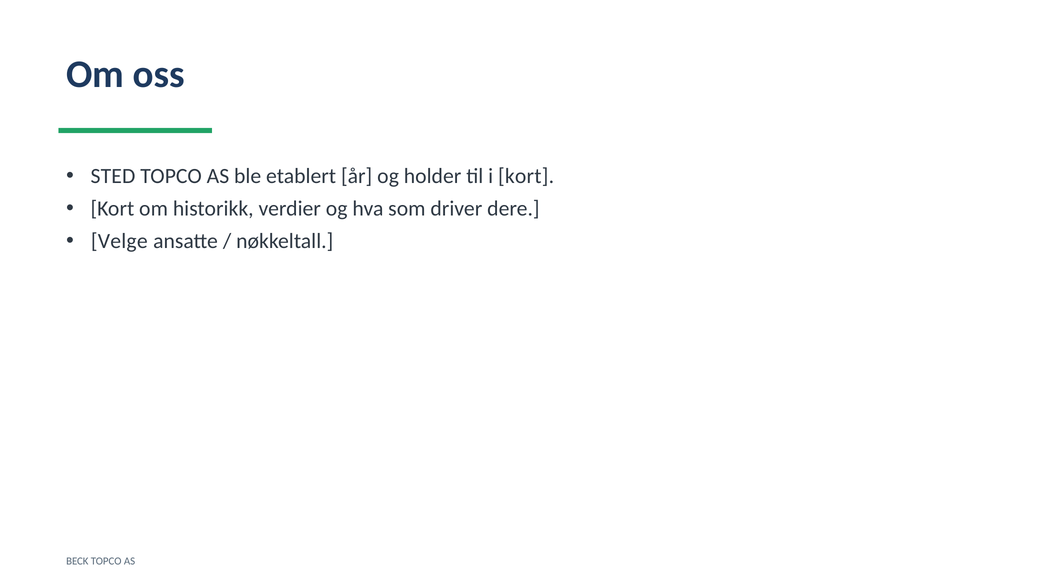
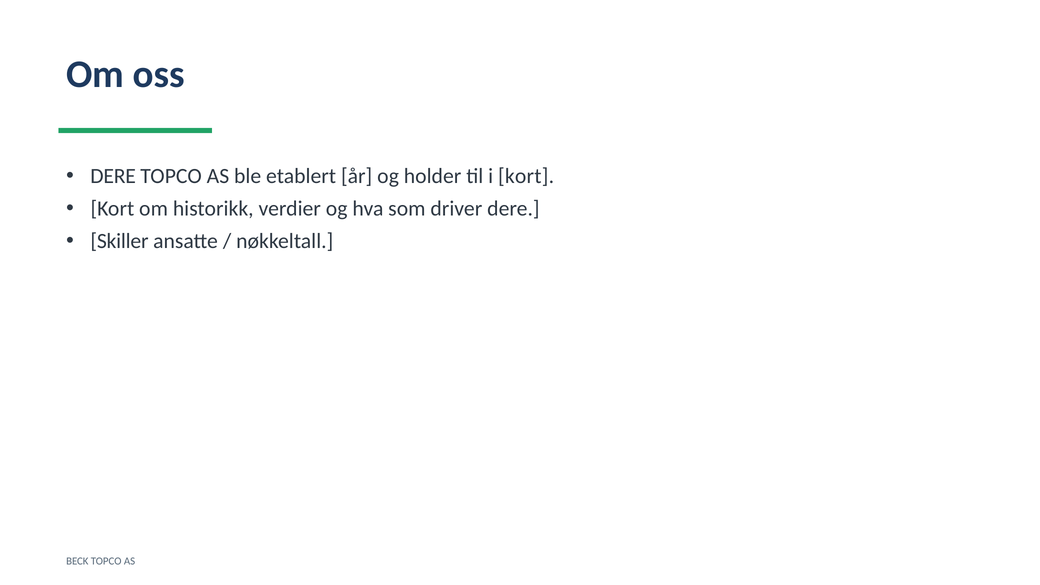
STED: STED -> DERE (113, 176)
Velge: Velge -> Skiller (120, 241)
